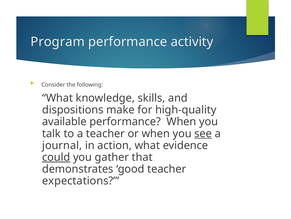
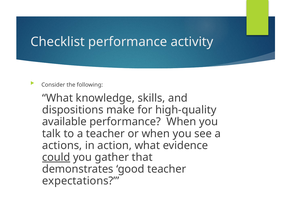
Program: Program -> Checklist (58, 42)
see underline: present -> none (203, 133)
journal: journal -> actions (62, 145)
